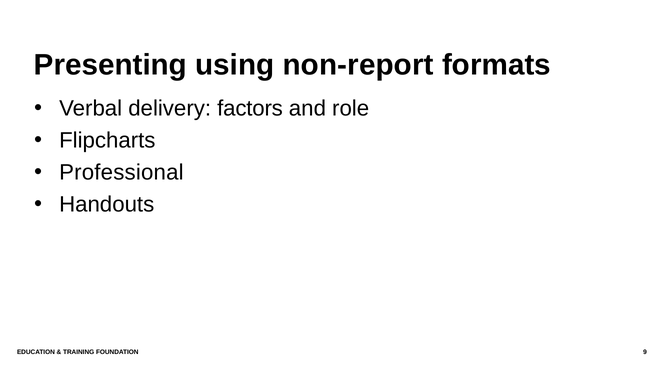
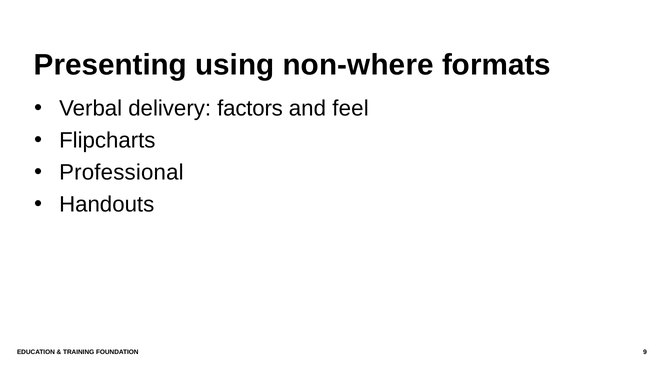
non-report: non-report -> non-where (358, 65)
role: role -> feel (351, 109)
